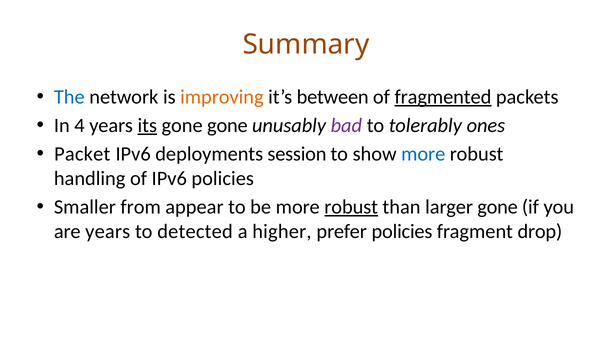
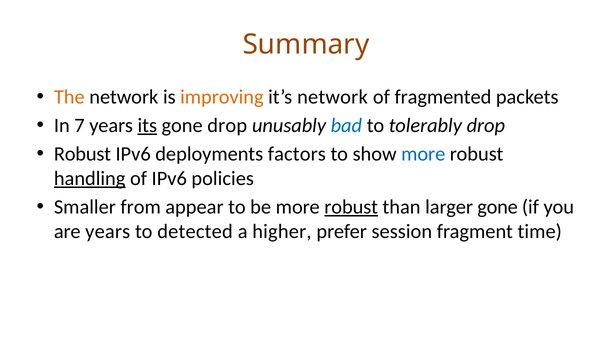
The colour: blue -> orange (69, 97)
it’s between: between -> network (332, 97)
fragmented underline: present -> none (443, 97)
4: 4 -> 7 (79, 126)
gone gone: gone -> drop (227, 126)
bad colour: purple -> blue (346, 126)
tolerably ones: ones -> drop (486, 126)
Packet: Packet -> Robust (82, 154)
session: session -> factors (297, 154)
handling underline: none -> present (90, 179)
prefer policies: policies -> session (402, 232)
drop: drop -> time (540, 232)
